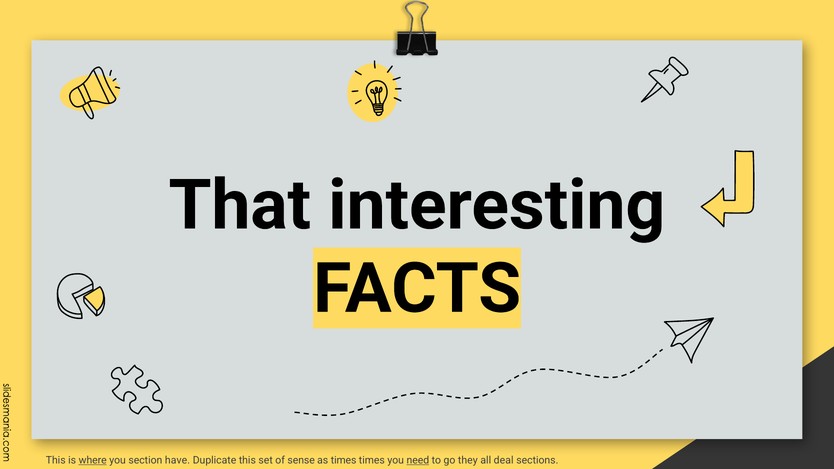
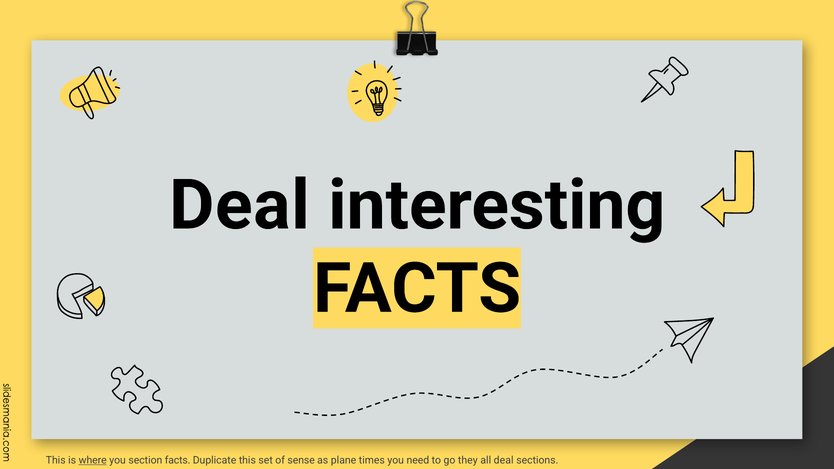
That: That -> Deal (239, 206)
section have: have -> facts (178, 460)
as times: times -> plane (344, 460)
need underline: present -> none (418, 460)
